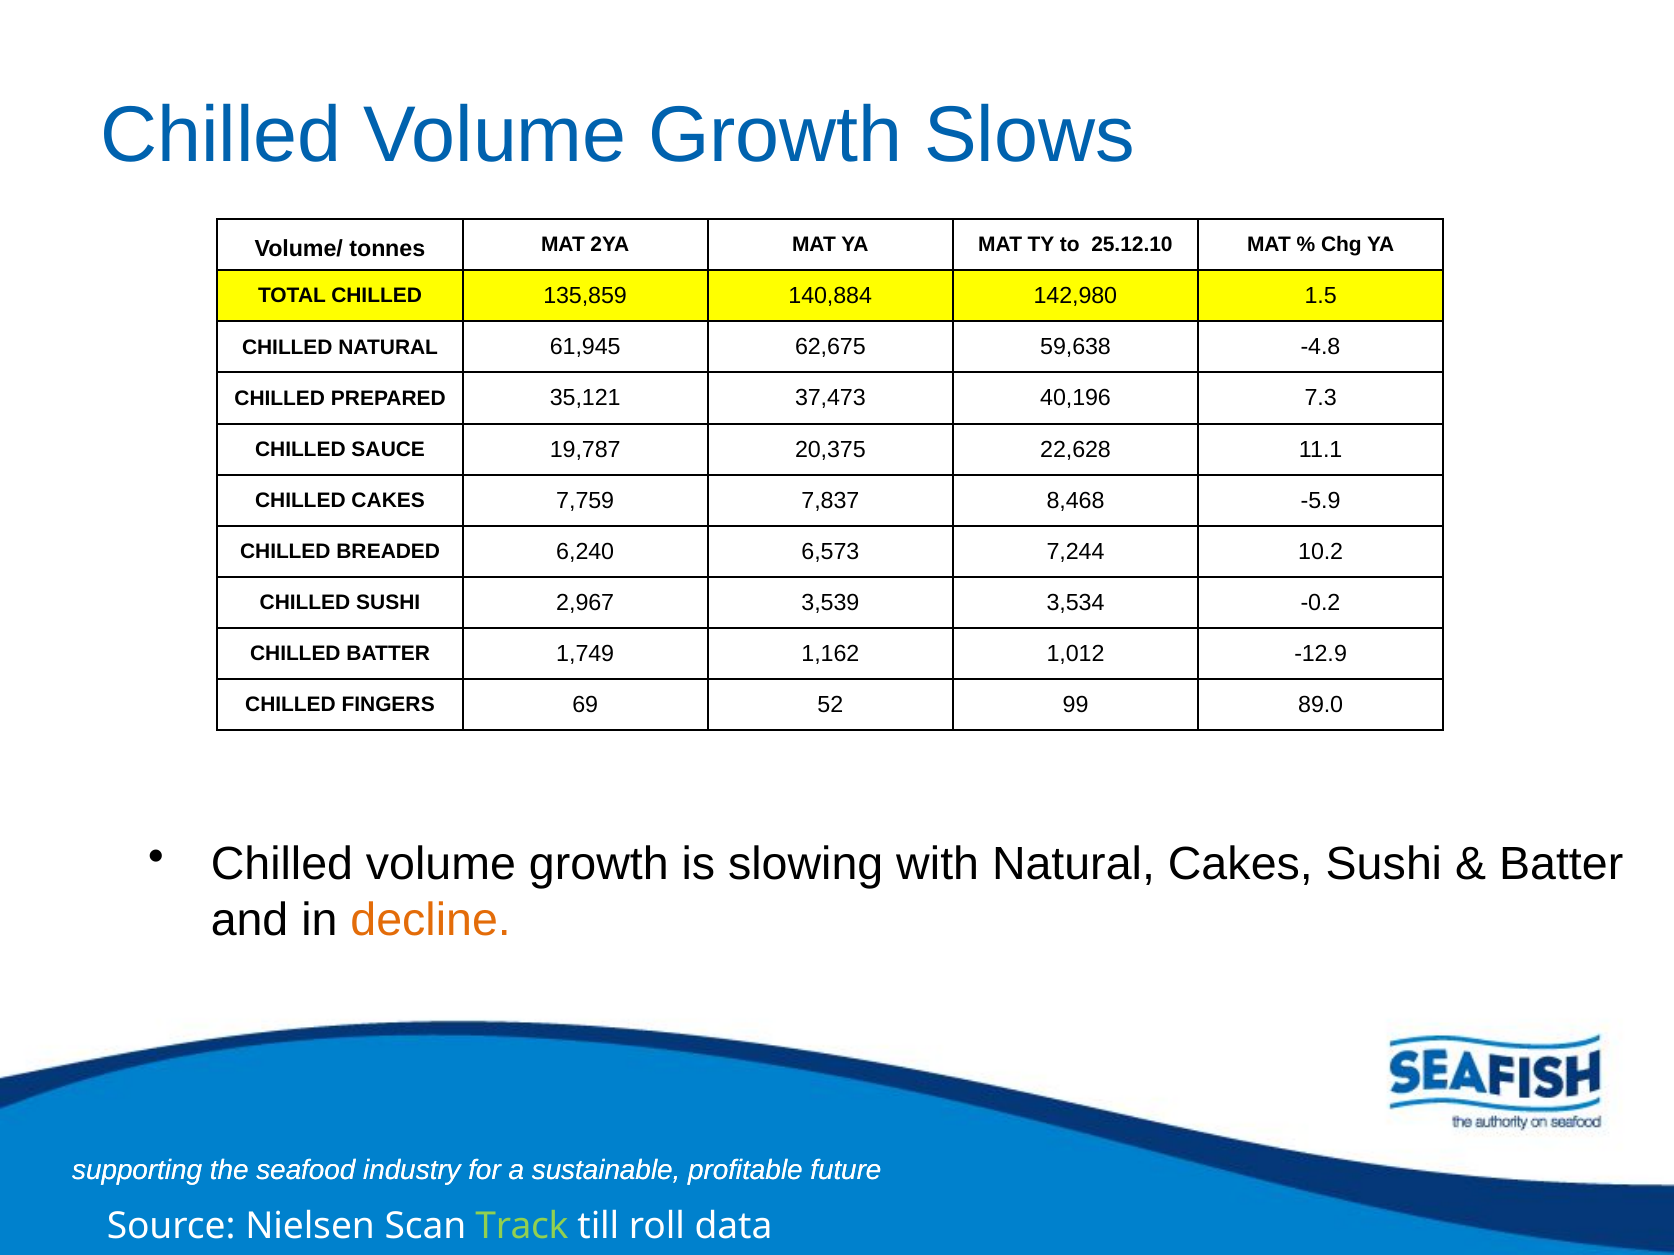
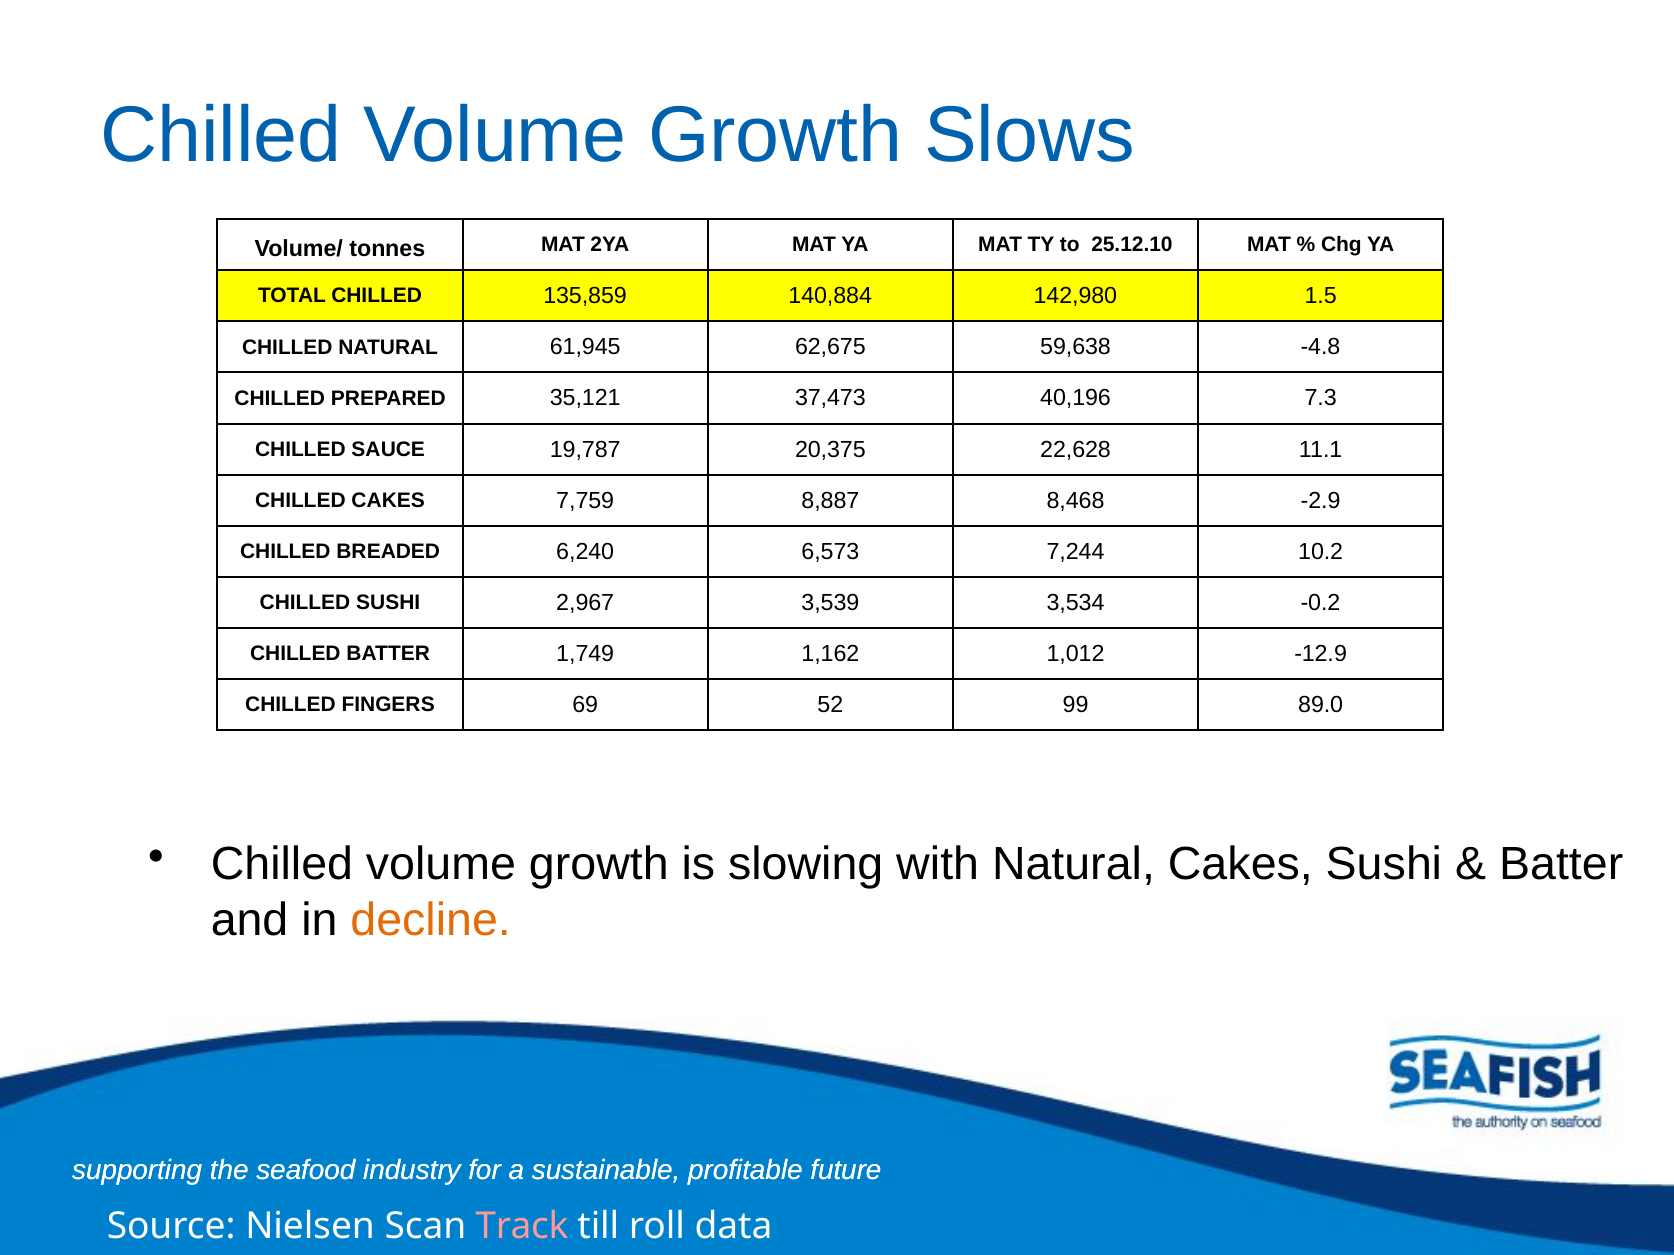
7,837: 7,837 -> 8,887 (830, 501)
-5.9: -5.9 -> -2.9 (1321, 501)
Track colour: light green -> pink (522, 1227)
